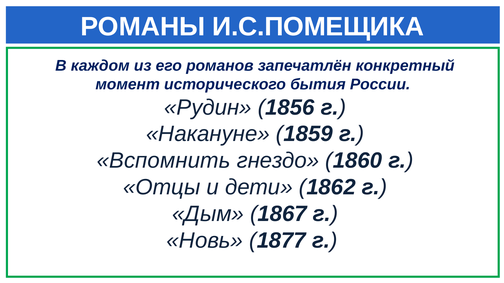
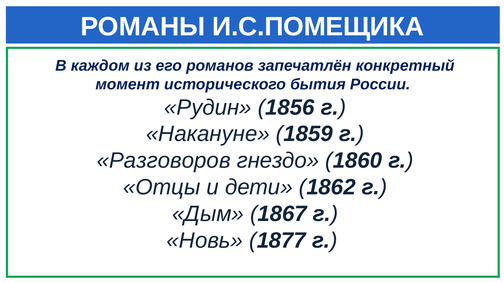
Вспомнить: Вспомнить -> Разговоров (164, 161)
